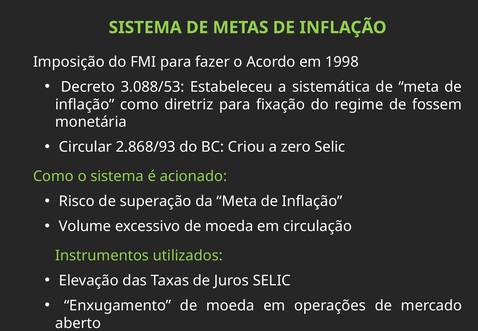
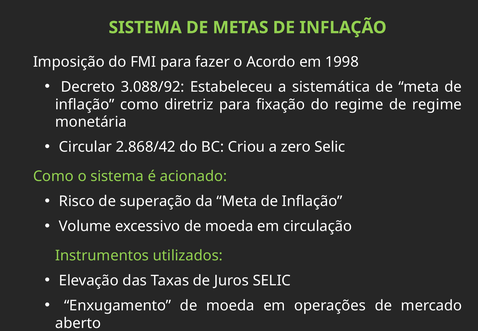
3.088/53: 3.088/53 -> 3.088/92 (153, 87)
de fossem: fossem -> regime (437, 104)
2.868/93: 2.868/93 -> 2.868/42 (146, 147)
